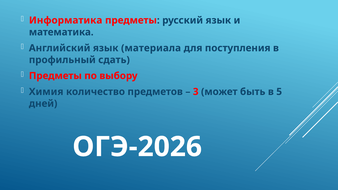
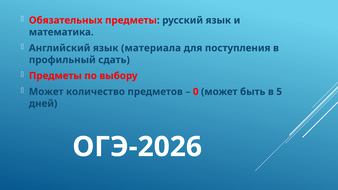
Информатика: Информатика -> Обязательных (66, 20)
Химия: Химия -> Может (46, 92)
3: 3 -> 0 (196, 92)
